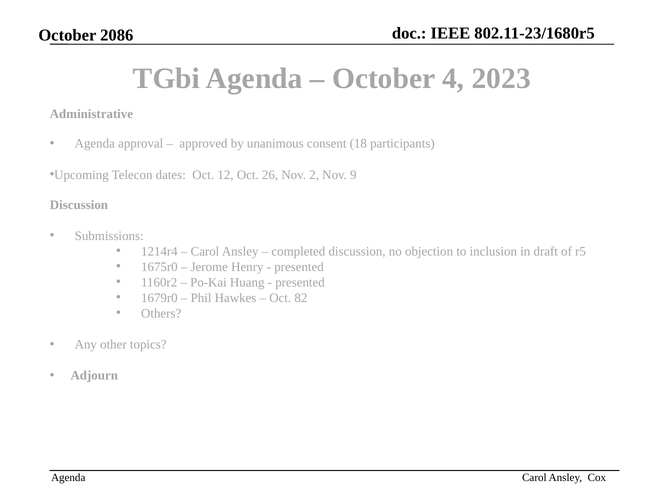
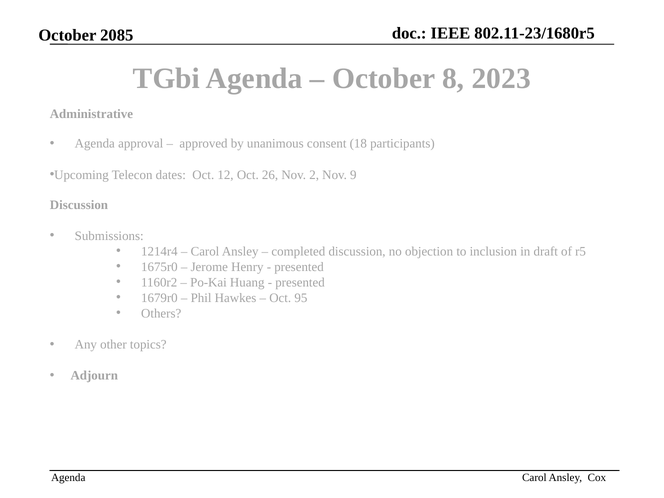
2086: 2086 -> 2085 (117, 35)
4: 4 -> 8 (453, 78)
82: 82 -> 95 (301, 298)
